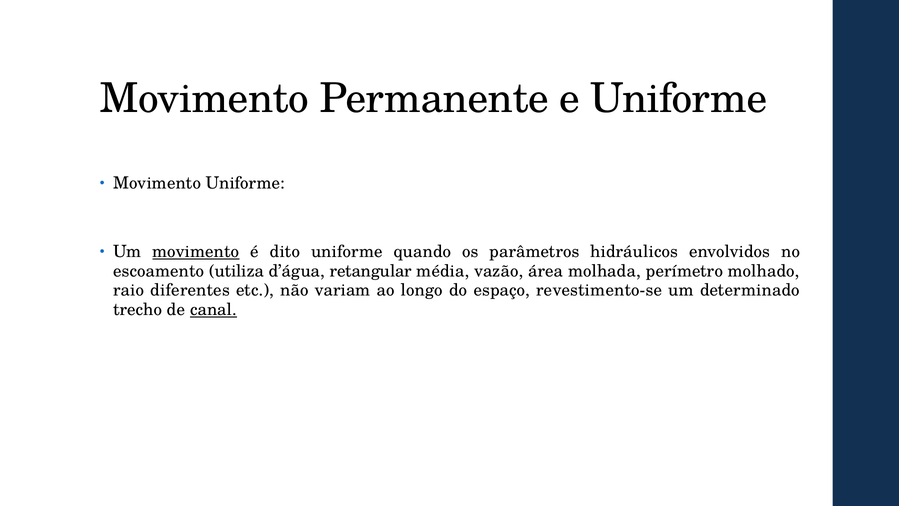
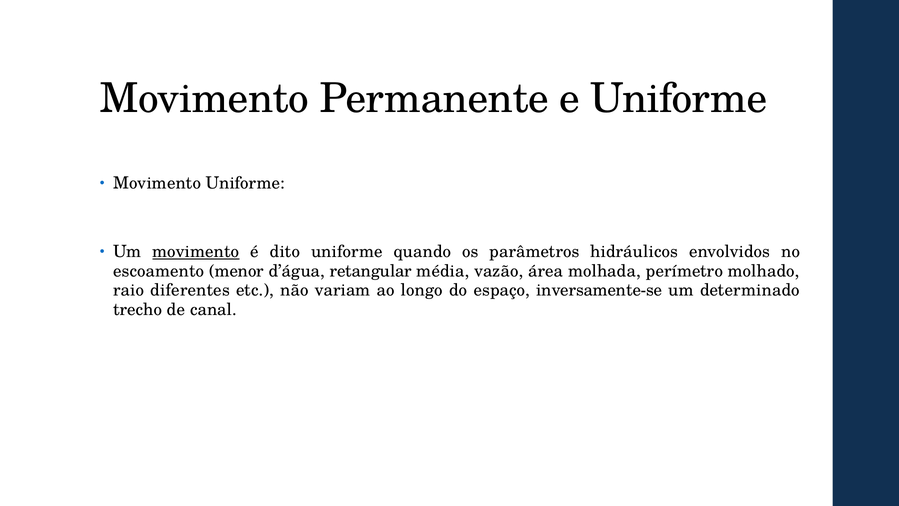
utiliza: utiliza -> menor (237, 271)
revestimento-se: revestimento-se -> inversamente-se (599, 290)
canal underline: present -> none (214, 309)
